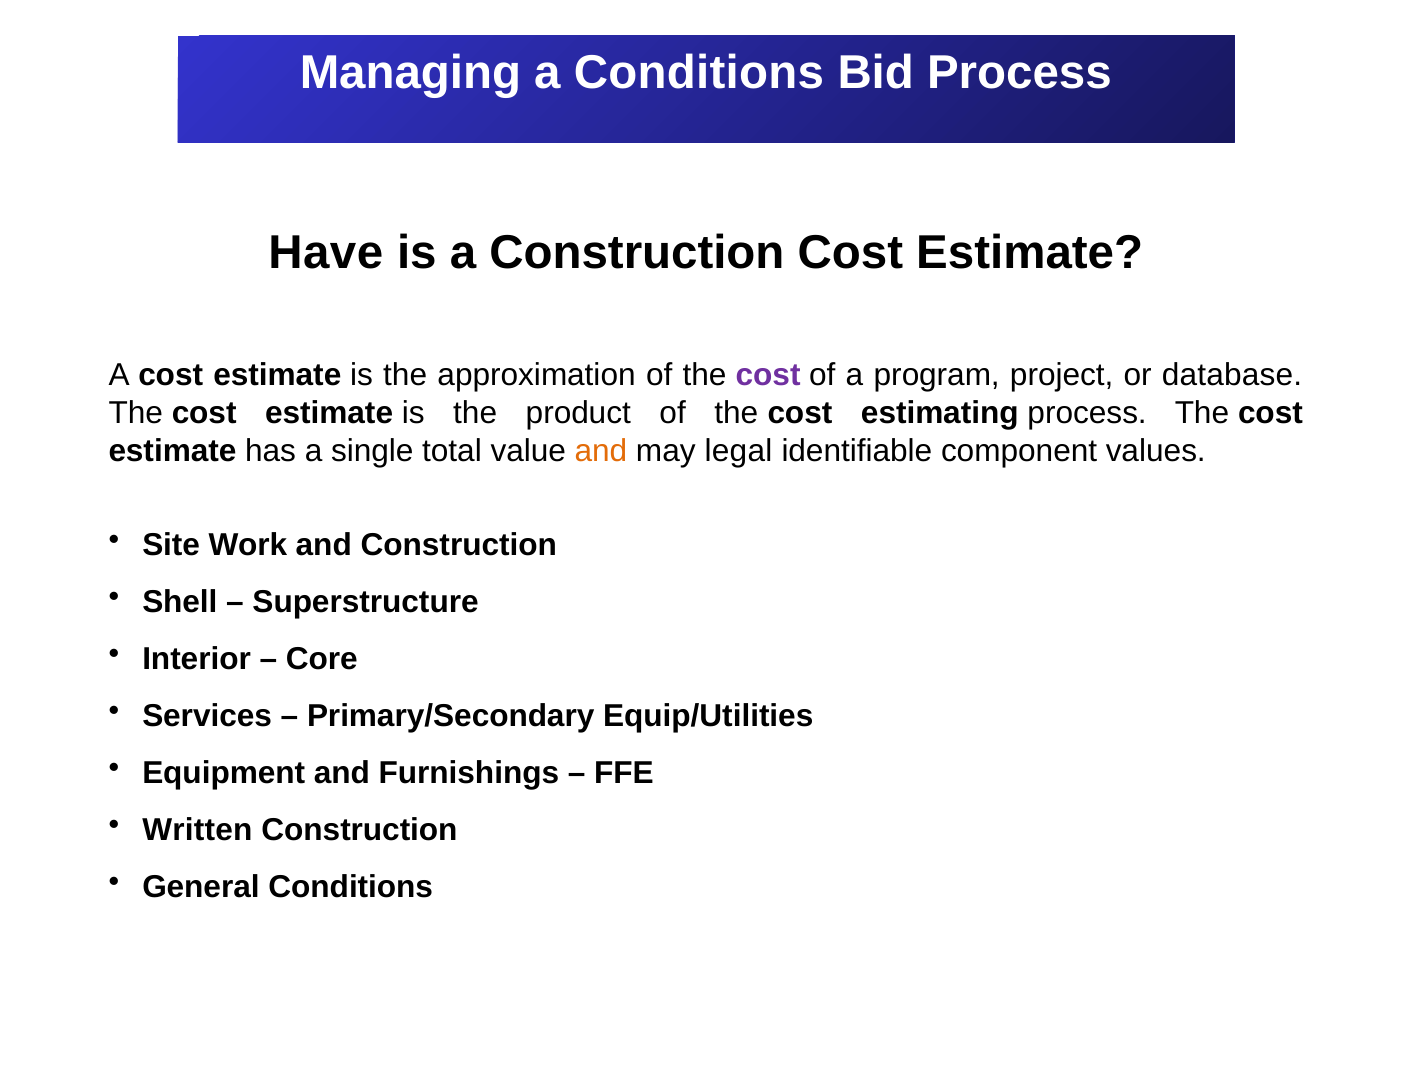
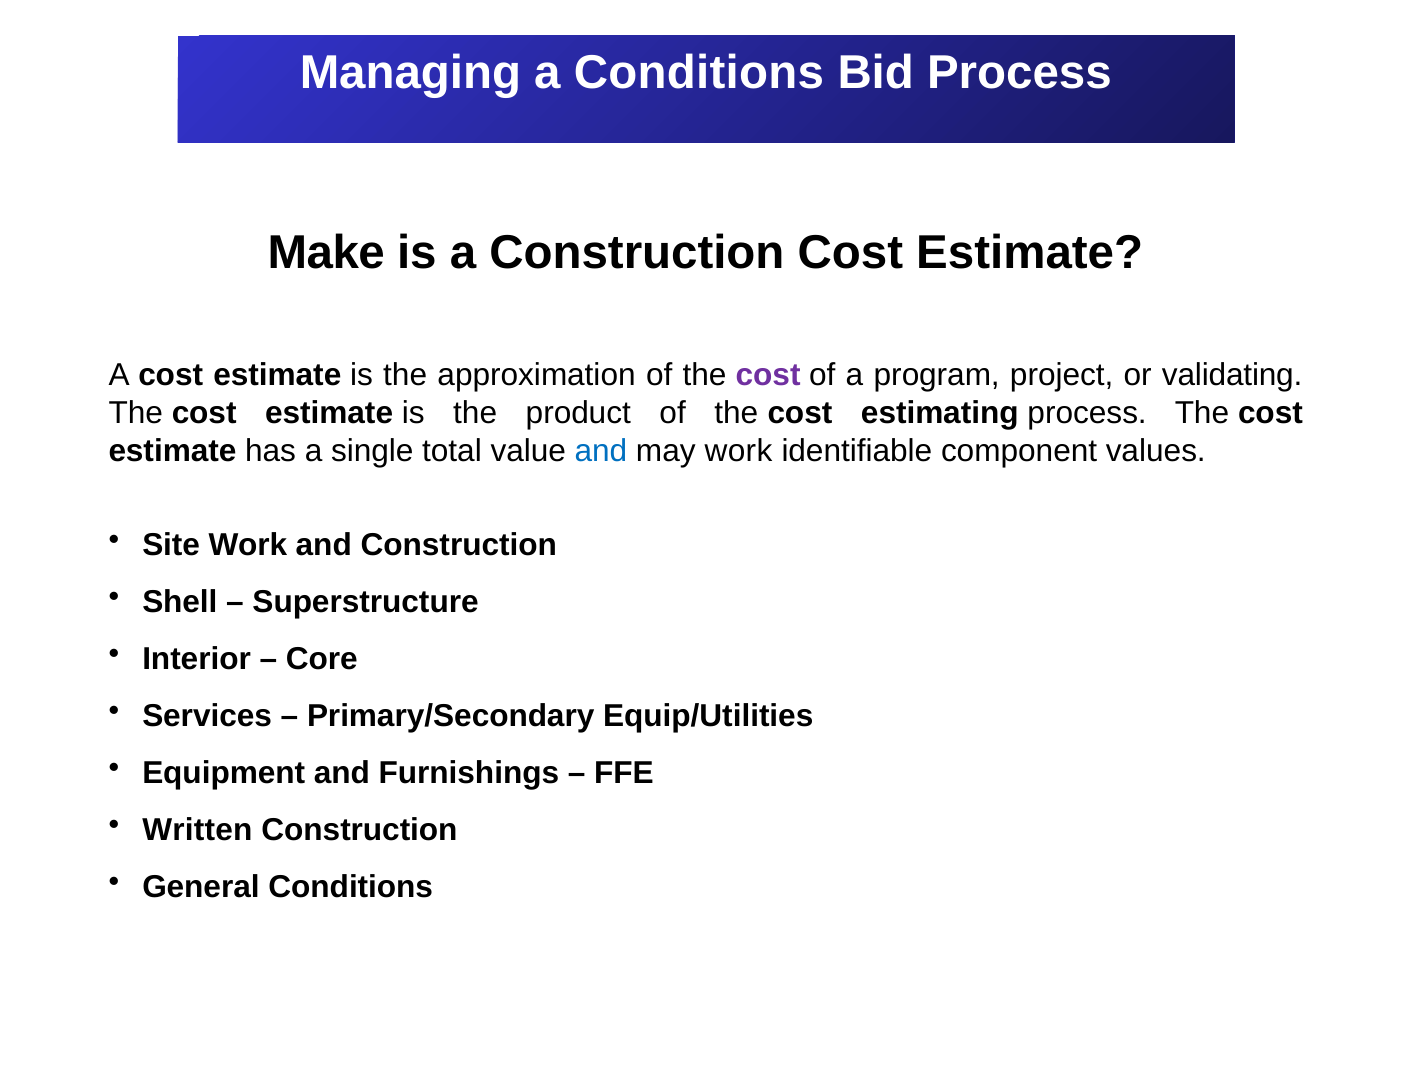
Have: Have -> Make (326, 252)
database: database -> validating (1232, 375)
and colour: orange -> blue (601, 451)
may legal: legal -> work (739, 451)
